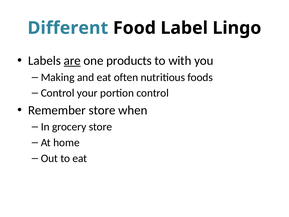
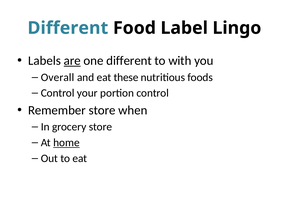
one products: products -> different (129, 61)
Making: Making -> Overall (58, 77)
often: often -> these (126, 77)
home underline: none -> present (66, 142)
